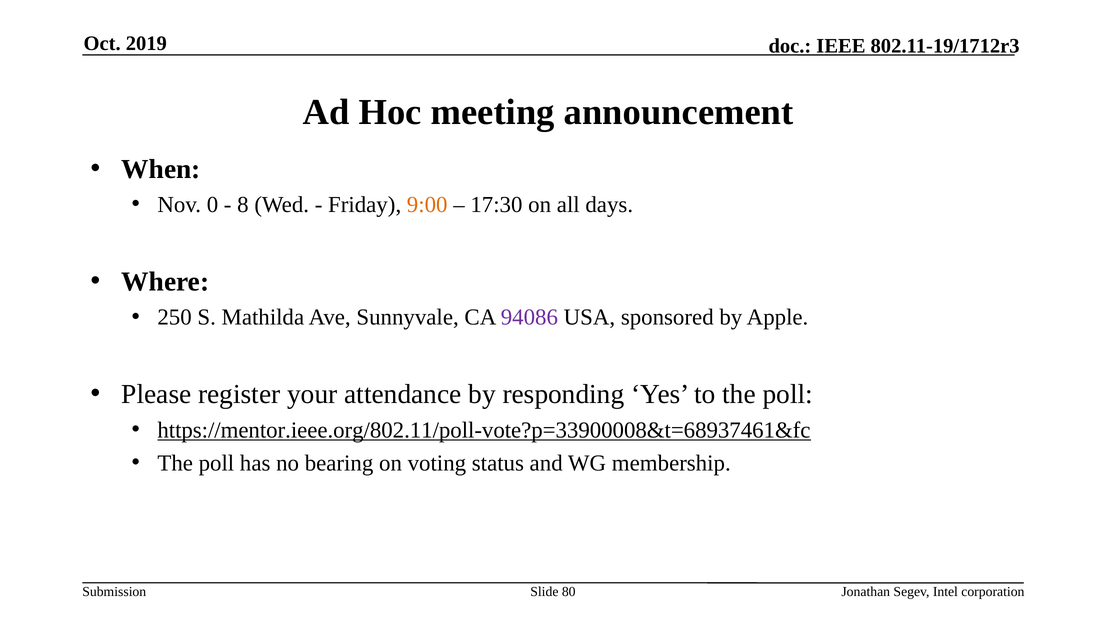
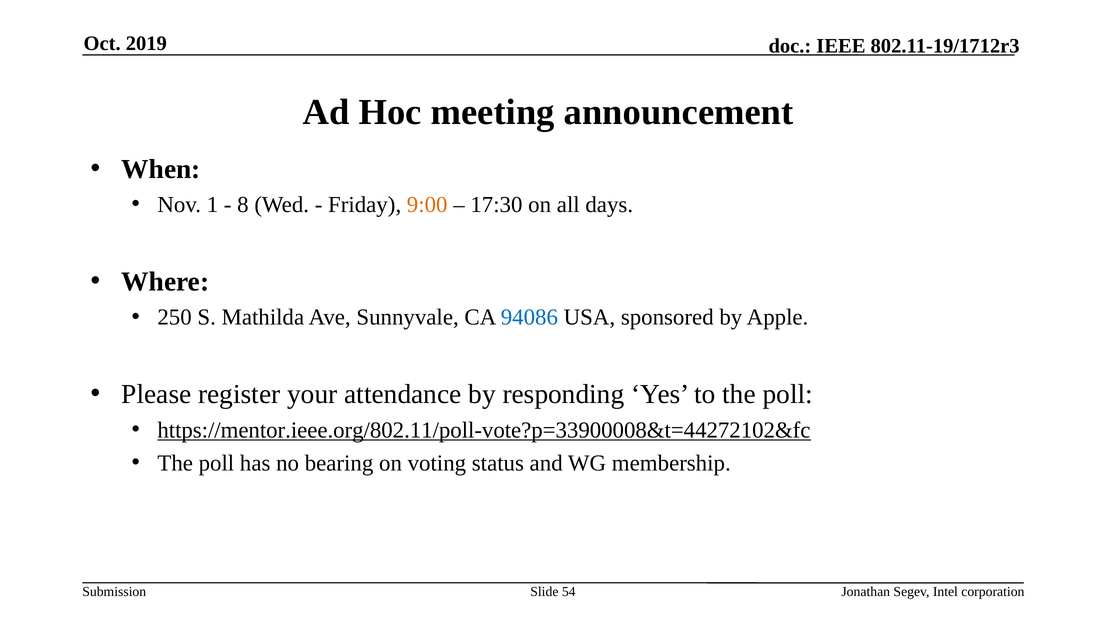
0: 0 -> 1 (212, 205)
94086 colour: purple -> blue (529, 317)
https://mentor.ieee.org/802.11/poll-vote?p=33900008&t=68937461&fc: https://mentor.ieee.org/802.11/poll-vote?p=33900008&t=68937461&fc -> https://mentor.ieee.org/802.11/poll-vote?p=33900008&t=44272102&fc (484, 430)
80: 80 -> 54 (569, 592)
